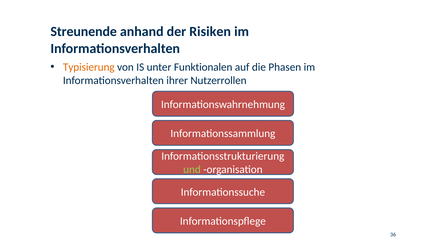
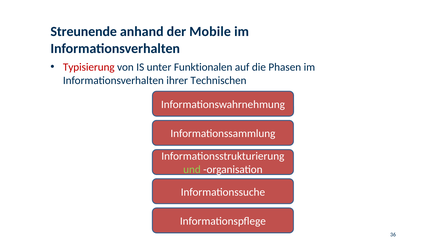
Risiken: Risiken -> Mobile (210, 32)
Typisierung colour: orange -> red (89, 67)
Nutzerrollen: Nutzerrollen -> Technischen (218, 80)
